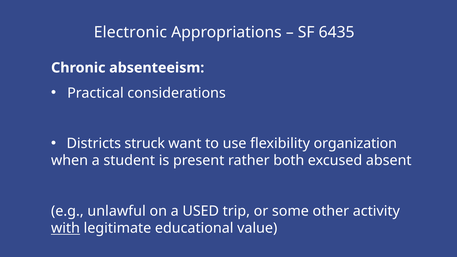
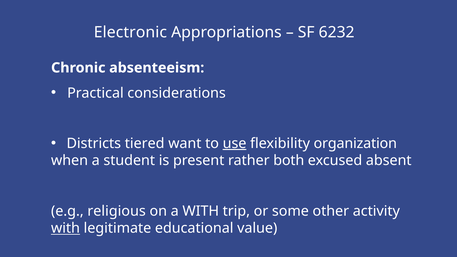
6435: 6435 -> 6232 (337, 32)
struck: struck -> tiered (145, 143)
use underline: none -> present (235, 143)
unlawful: unlawful -> religious (117, 211)
a USED: USED -> WITH (201, 211)
